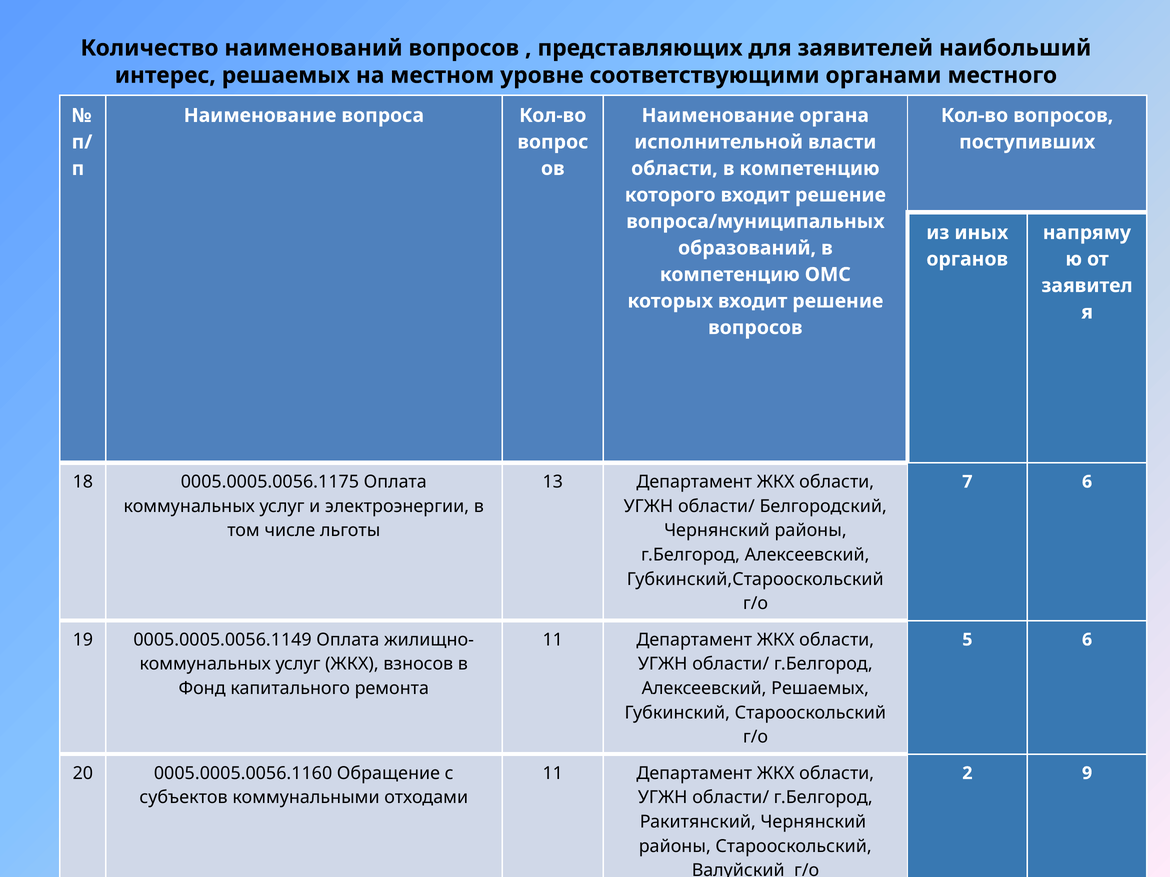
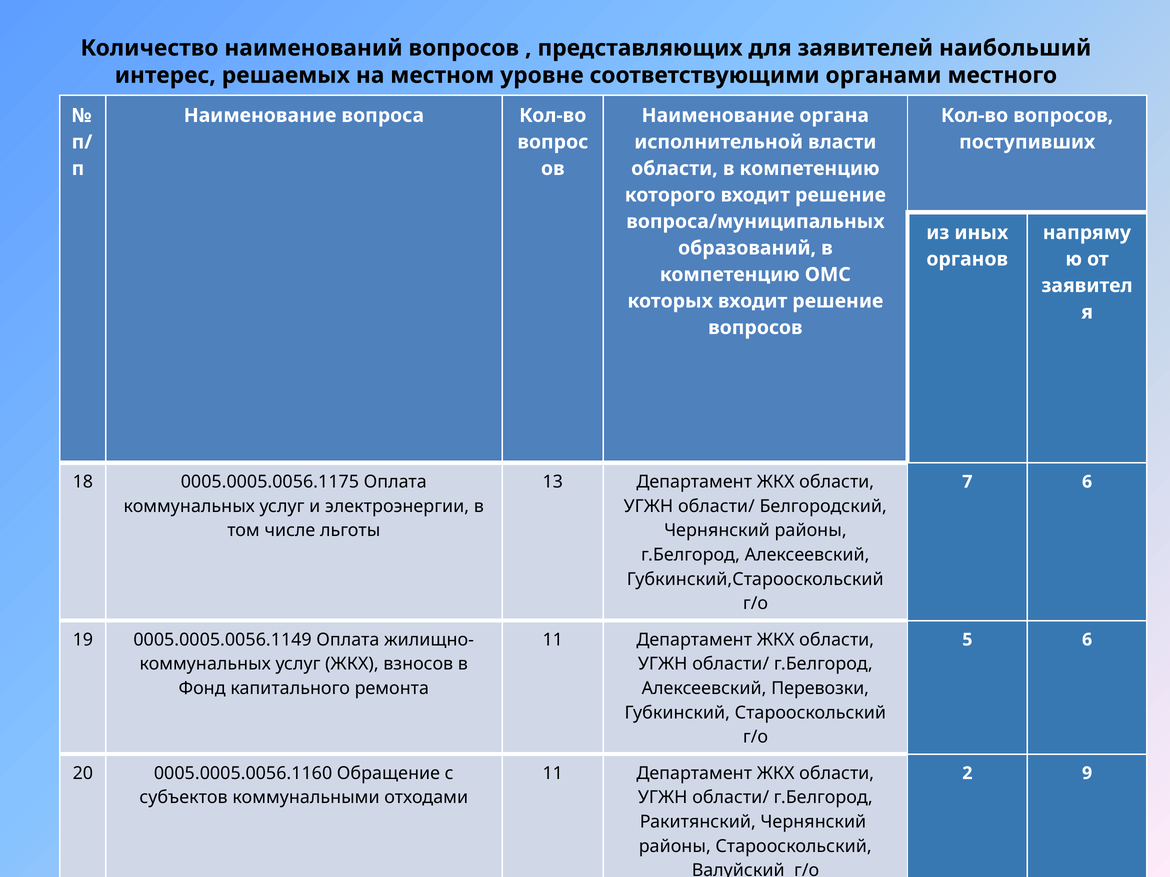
Алексеевский Решаемых: Решаемых -> Перевозки (820, 689)
